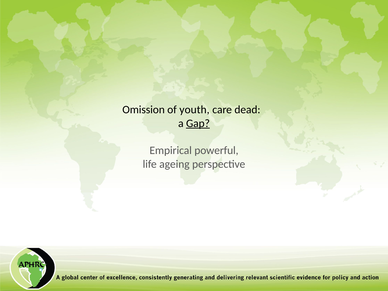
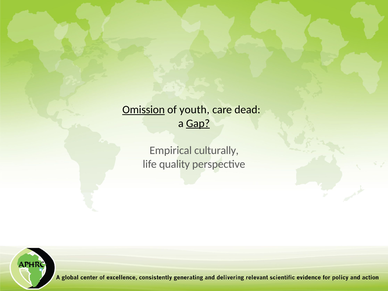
Omission underline: none -> present (144, 110)
powerful: powerful -> culturally (216, 150)
ageing: ageing -> quality (175, 164)
